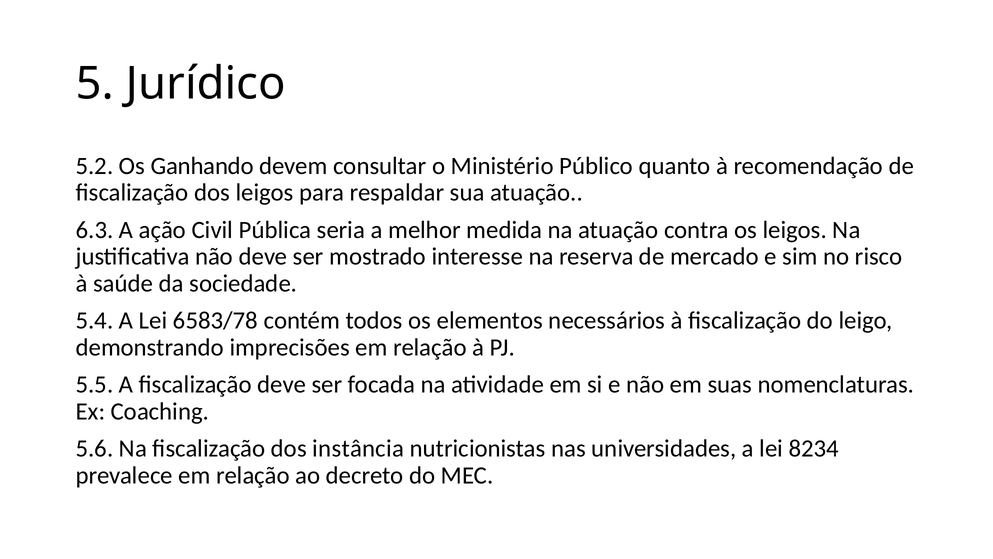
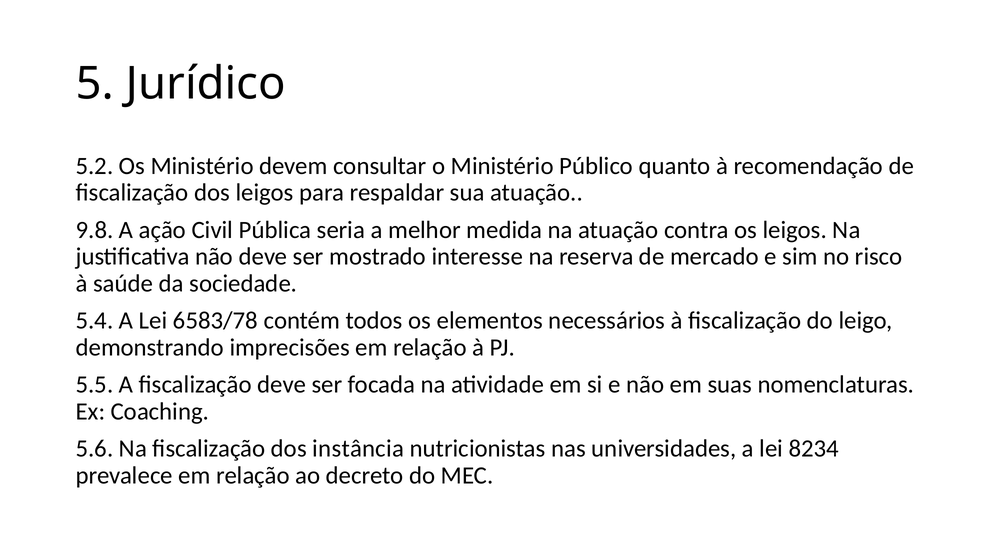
Os Ganhando: Ganhando -> Ministério (202, 166)
6.3: 6.3 -> 9.8 (95, 230)
